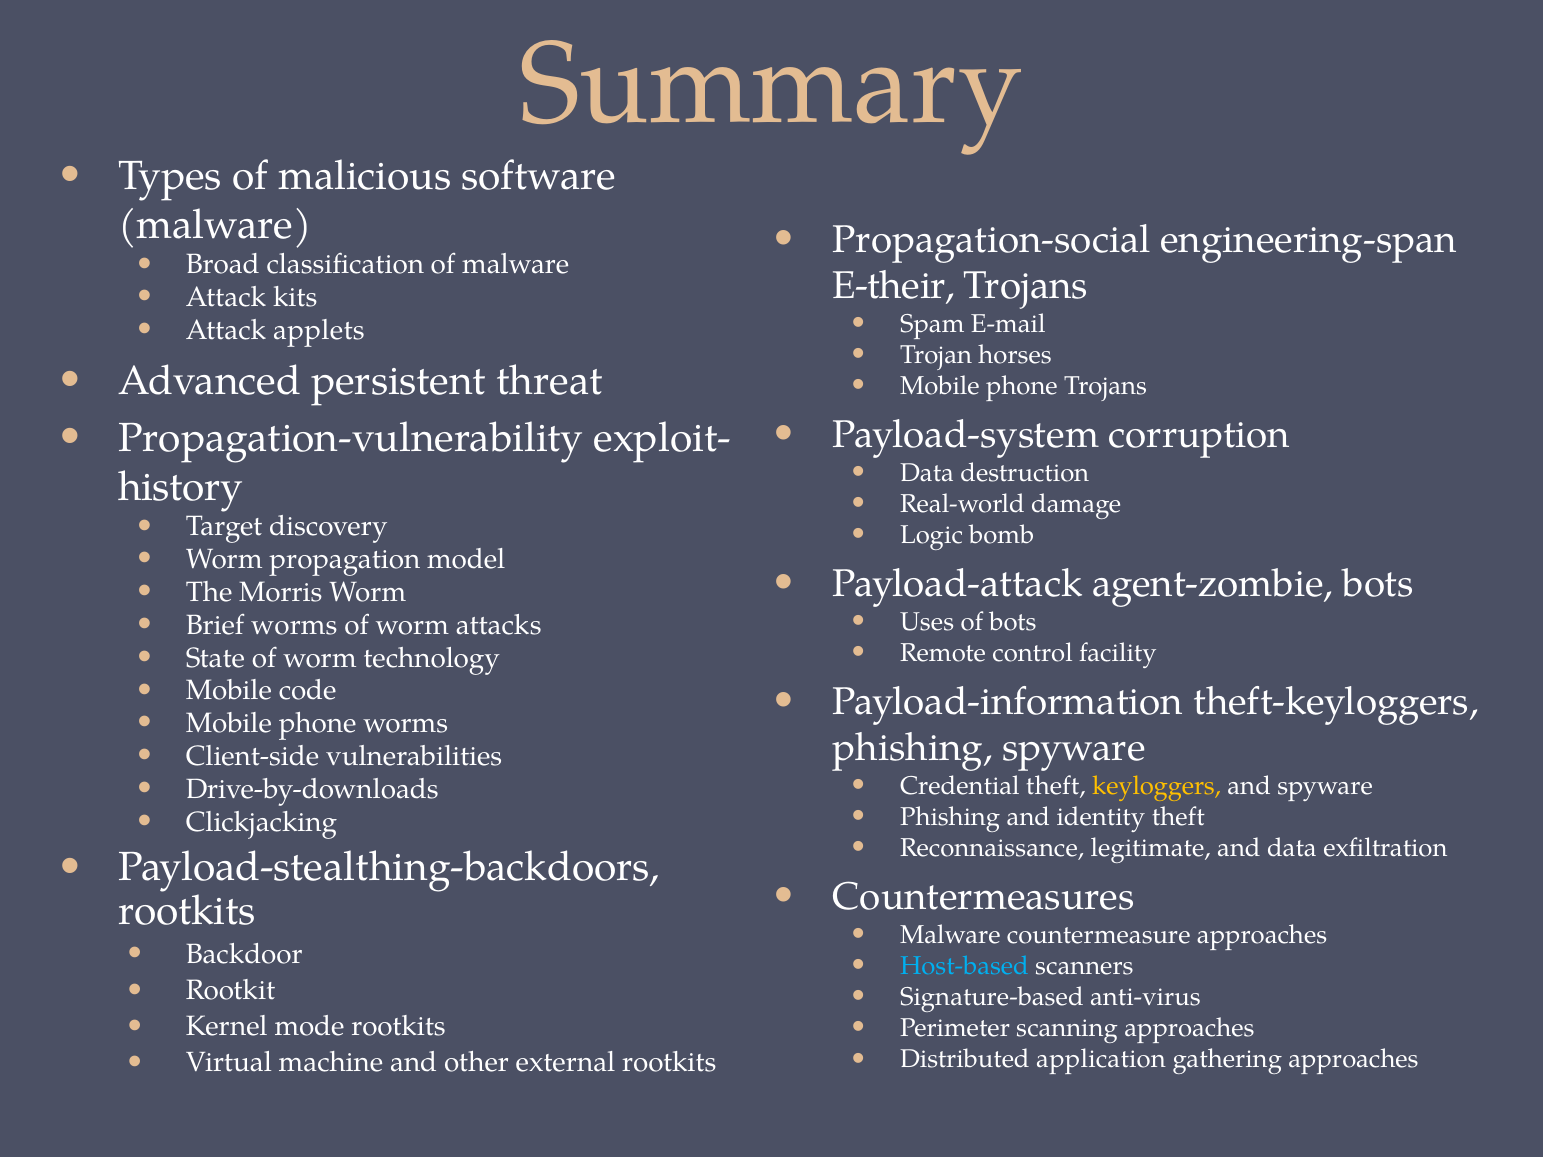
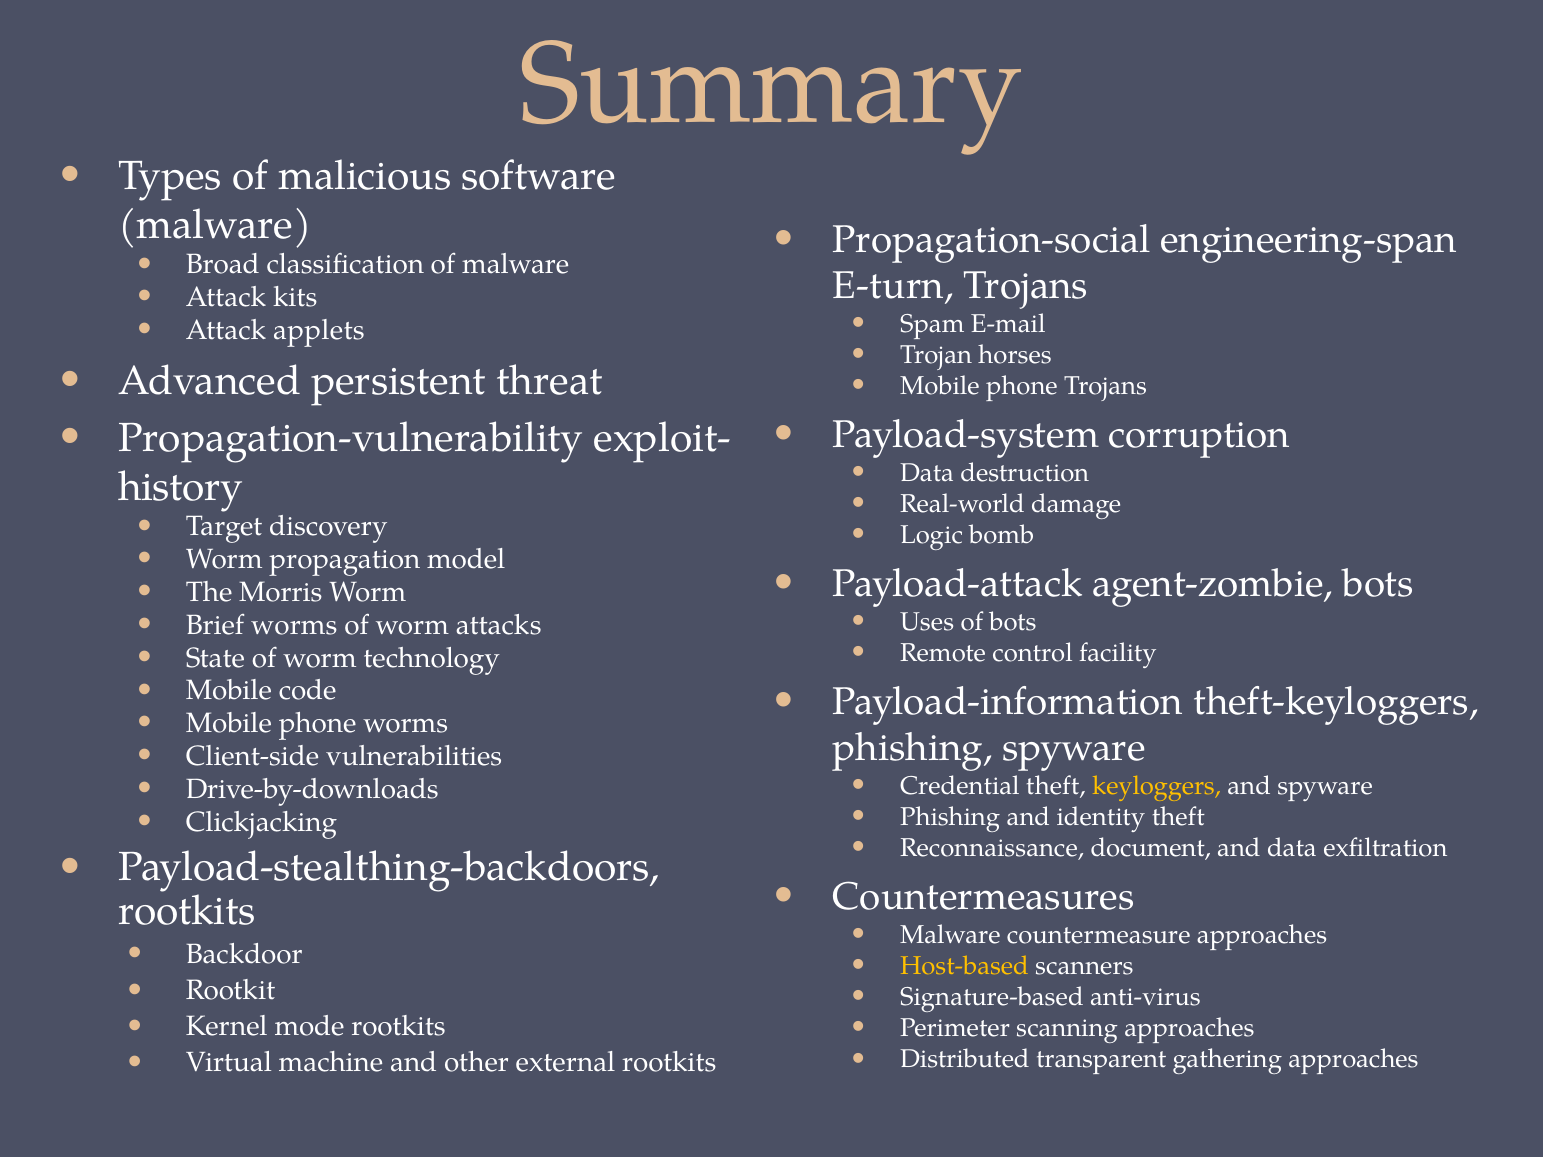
E-their: E-their -> E-turn (893, 286)
legitimate: legitimate -> document (1151, 848)
Host-based colour: light blue -> yellow (965, 966)
application: application -> transparent (1101, 1060)
